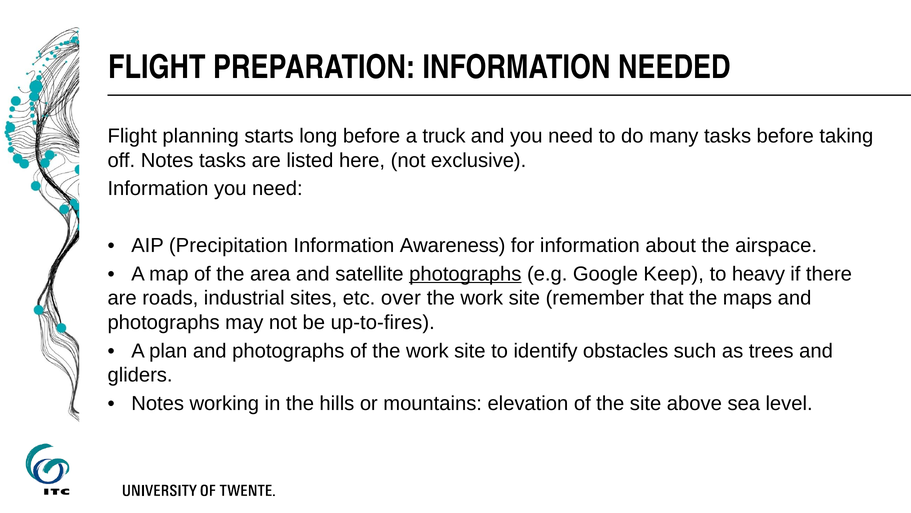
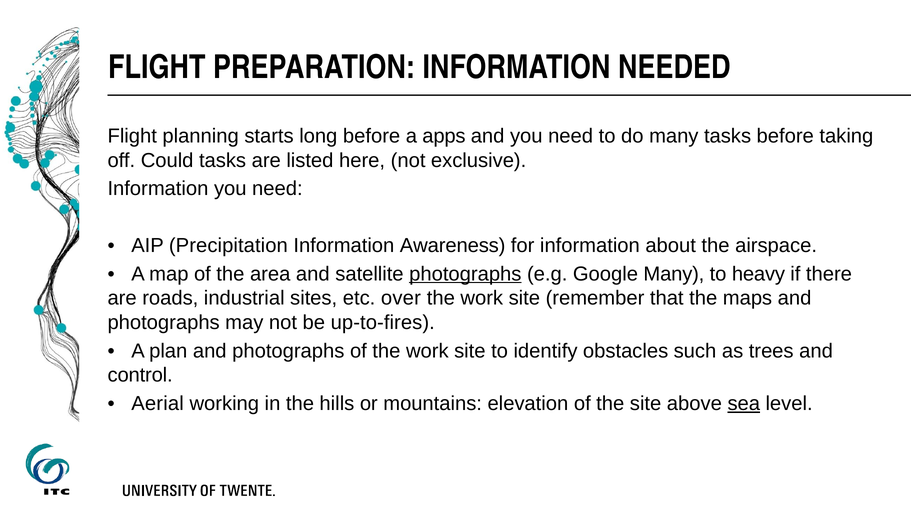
truck: truck -> apps (444, 136)
off Notes: Notes -> Could (167, 160)
Google Keep: Keep -> Many (674, 274)
gliders: gliders -> control (140, 375)
Notes: Notes -> Aerial (158, 403)
sea underline: none -> present (744, 403)
